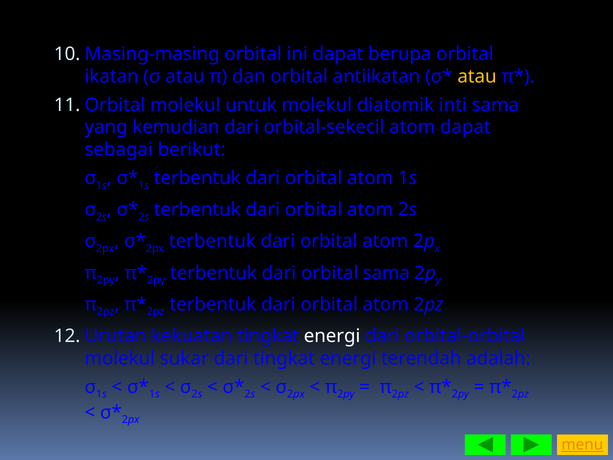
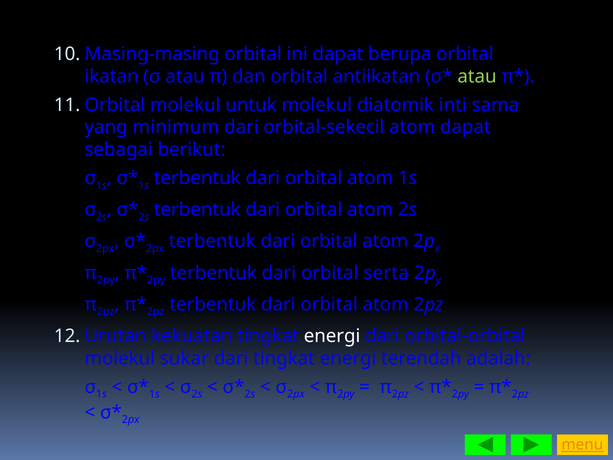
atau colour: yellow -> light green (477, 76)
kemudian: kemudian -> minimum (176, 127)
orbital sama: sama -> serta (386, 273)
